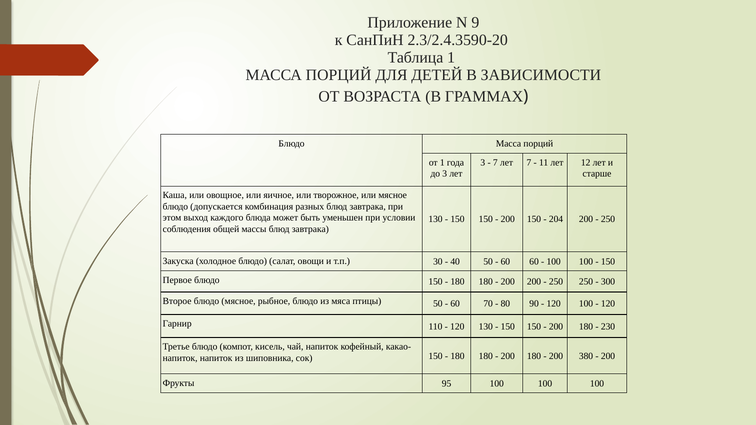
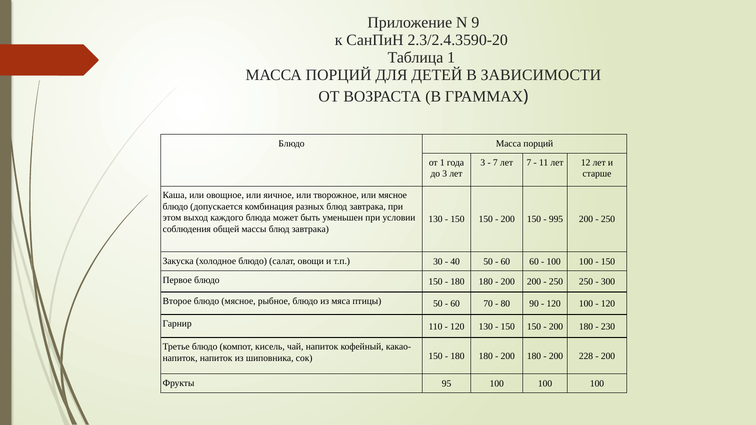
204: 204 -> 995 (556, 219)
380: 380 -> 228 (586, 356)
